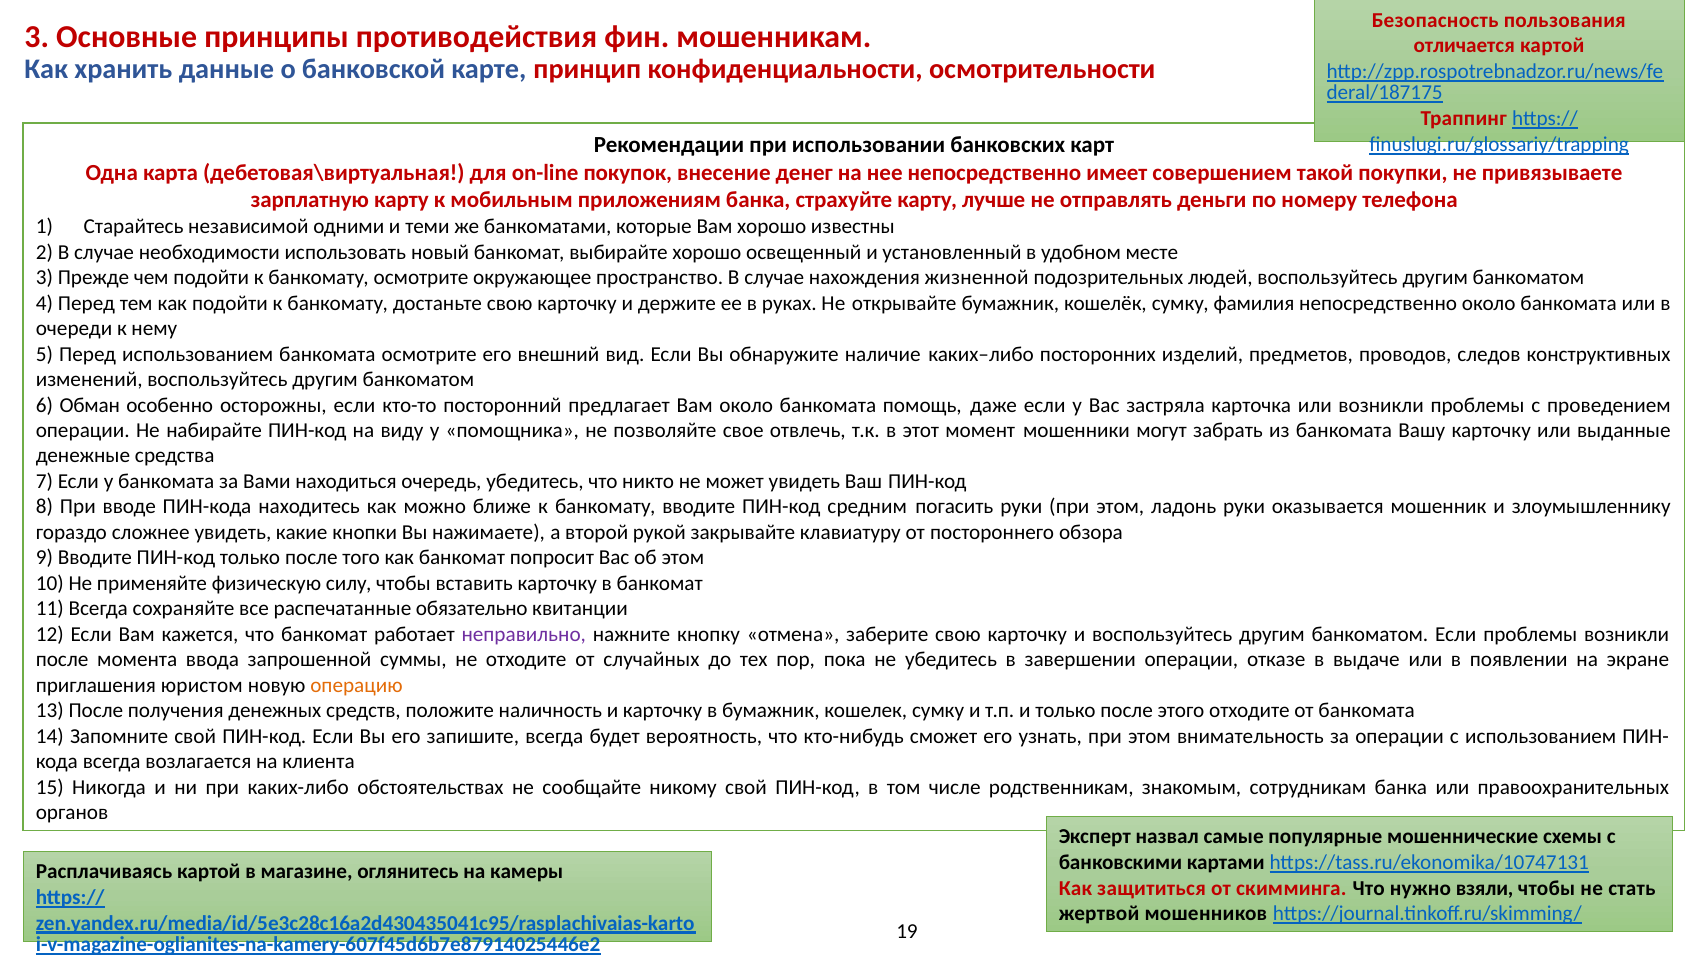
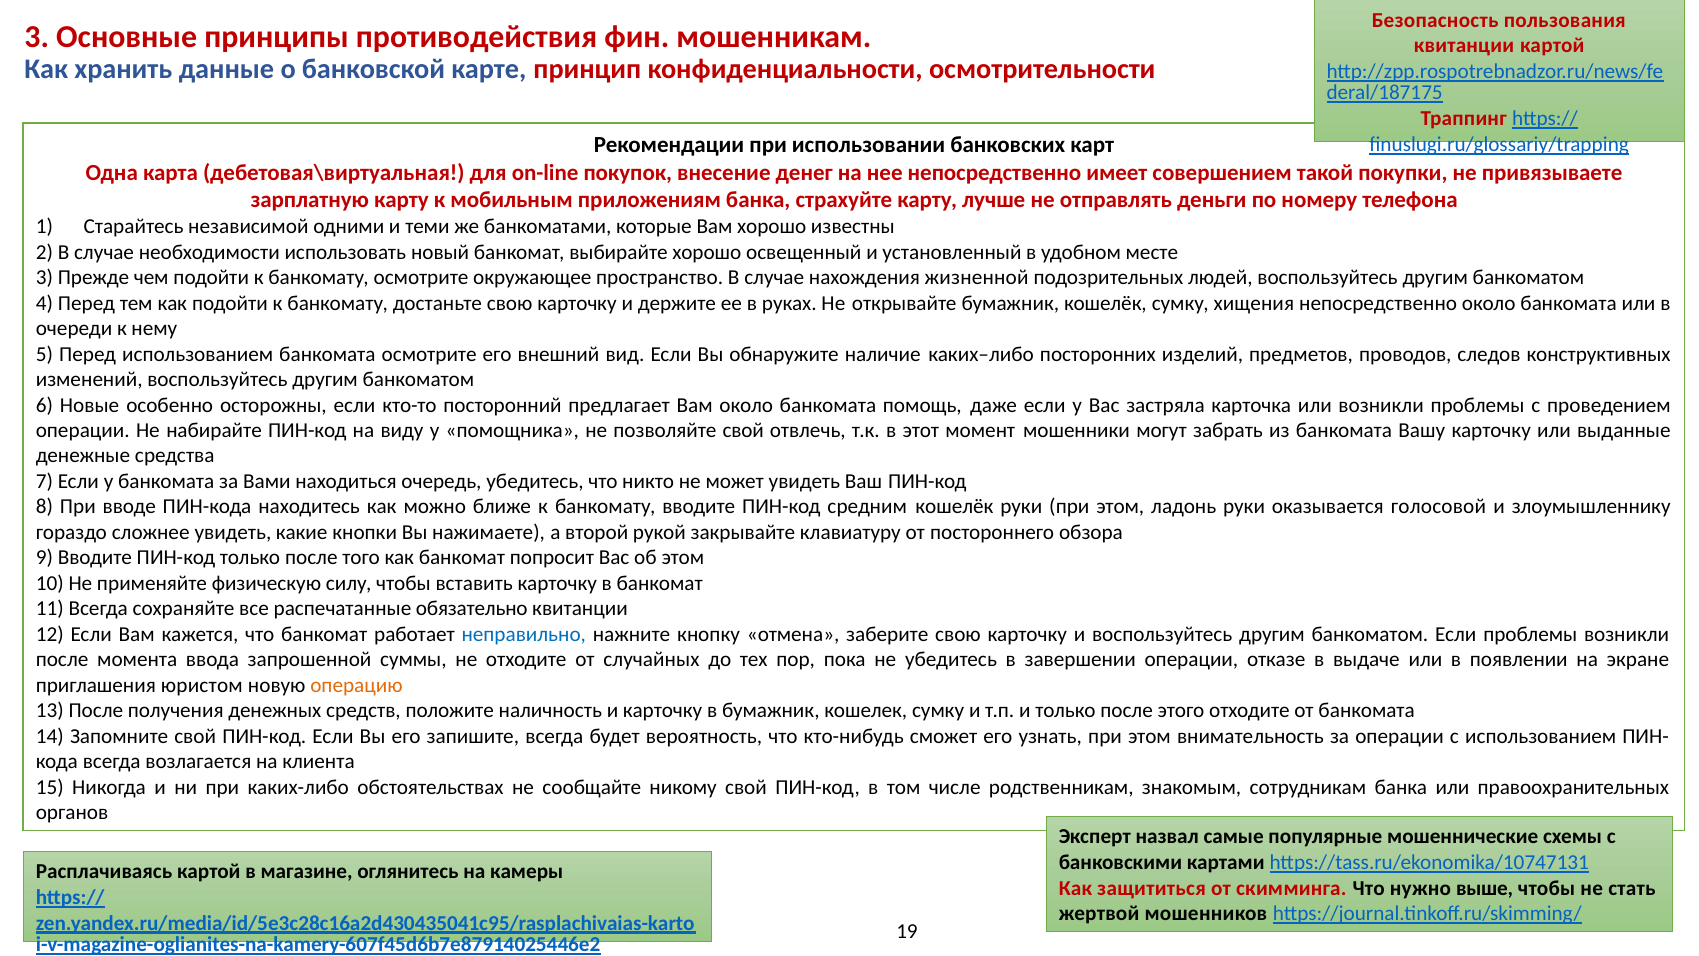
отличается: отличается -> квитанции (1464, 46)
фамилия: фамилия -> хищения (1254, 303)
Обман: Обман -> Новые (90, 405)
позволяйте свое: свое -> свой (743, 430)
средним погасить: погасить -> кошелёк (954, 507)
мошенник: мошенник -> голосовой (1439, 507)
неправильно colour: purple -> blue (524, 634)
взяли: взяли -> выше (1485, 888)
